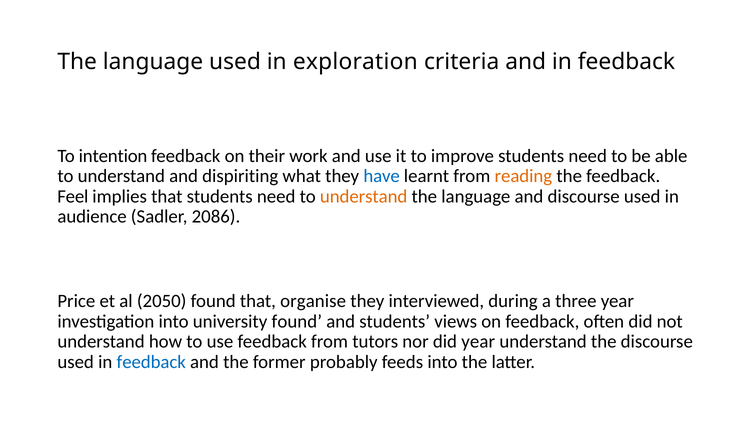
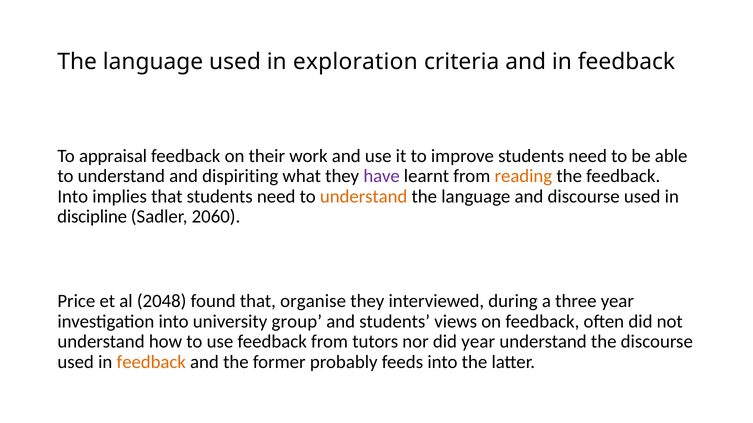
intention: intention -> appraisal (113, 156)
have colour: blue -> purple (382, 176)
Feel: Feel -> Into (73, 197)
audience: audience -> discipline (92, 217)
2086: 2086 -> 2060 (216, 217)
2050: 2050 -> 2048 (162, 302)
university found: found -> group (297, 322)
feedback colour: blue -> orange (151, 363)
